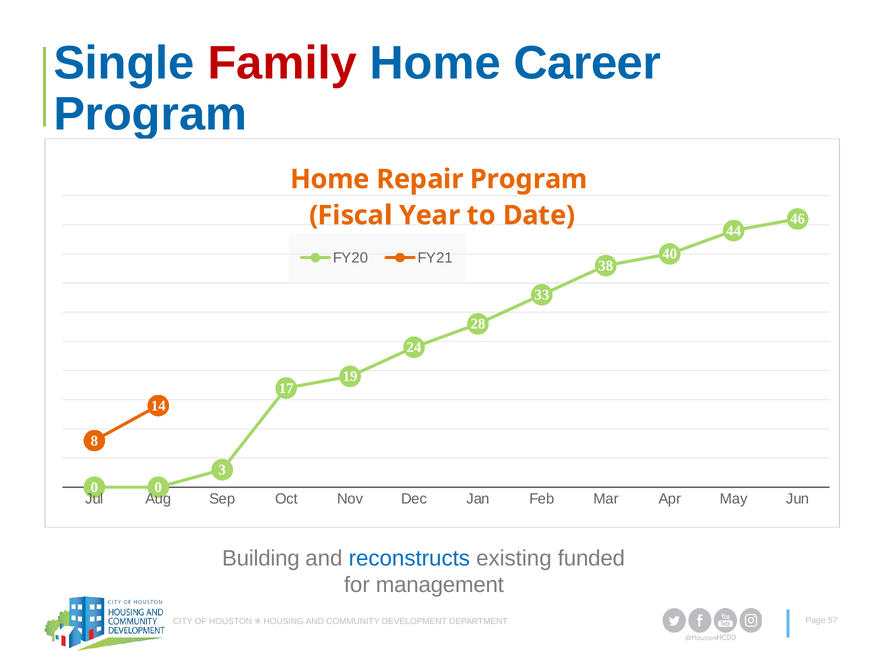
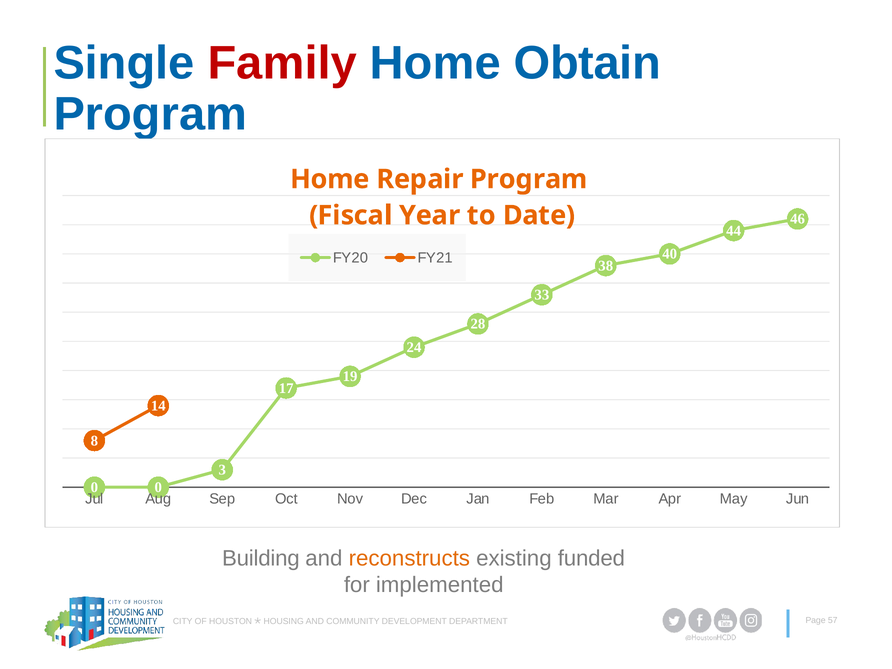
Career: Career -> Obtain (587, 63)
reconstructs colour: blue -> orange (409, 558)
management: management -> implemented (440, 585)
